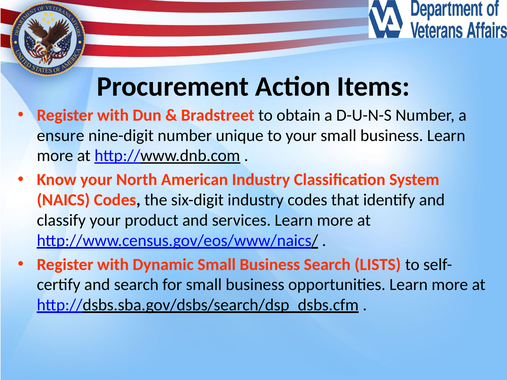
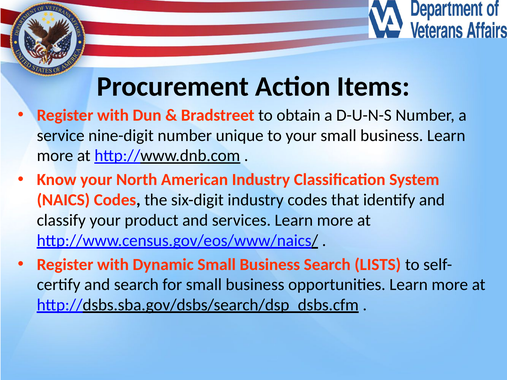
ensure: ensure -> service (61, 136)
